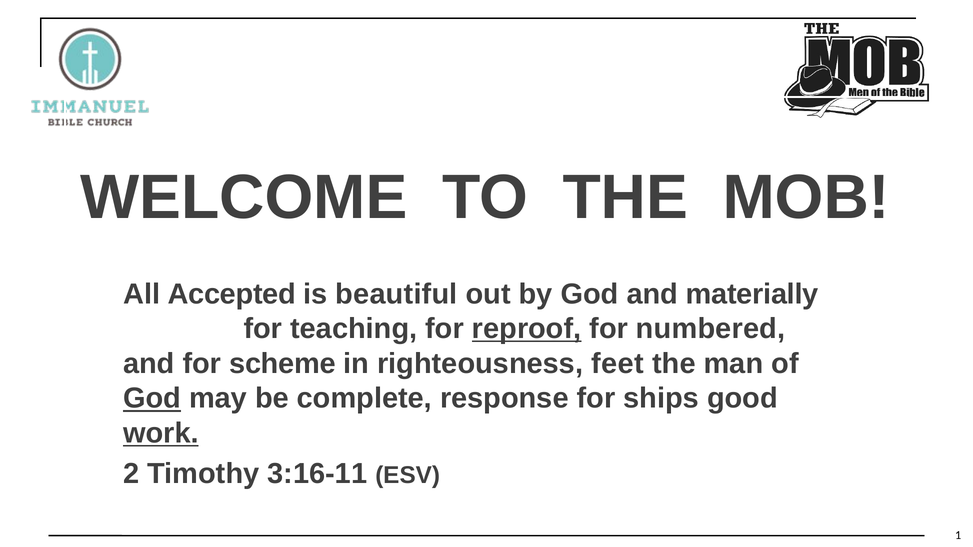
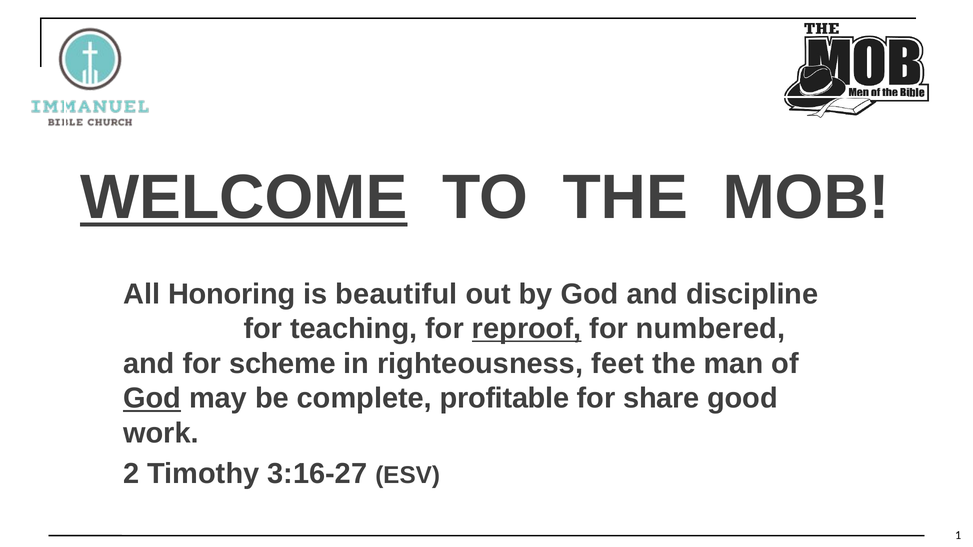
WELCOME underline: none -> present (244, 198)
Accepted: Accepted -> Honoring (232, 294)
materially: materially -> discipline (752, 294)
response: response -> profitable (505, 399)
ships: ships -> share (661, 399)
work underline: present -> none (161, 433)
3:16-11: 3:16-11 -> 3:16-27 (317, 474)
